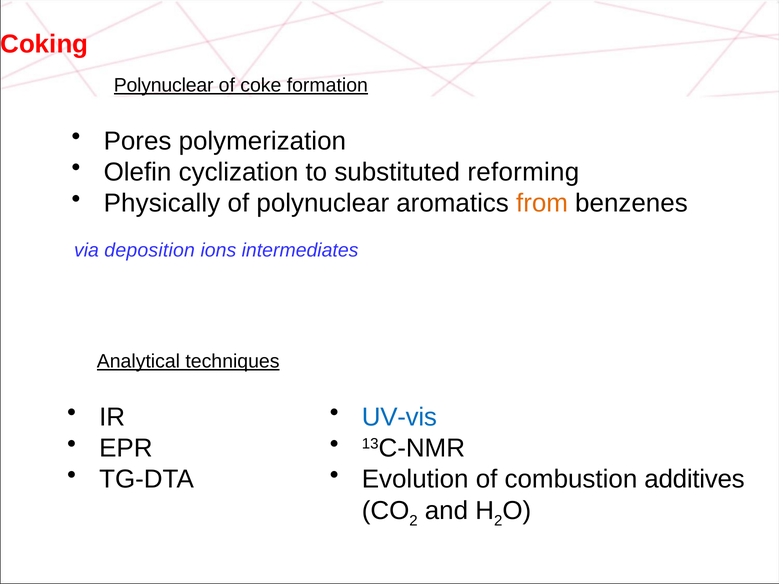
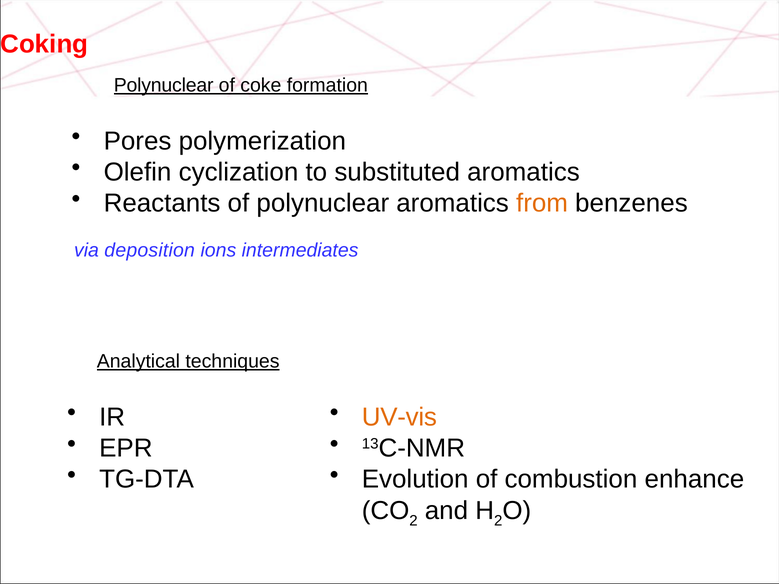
substituted reforming: reforming -> aromatics (523, 172)
Physically: Physically -> Reactants (162, 203)
UV-vis colour: blue -> orange (399, 417)
additives: additives -> enhance (694, 480)
